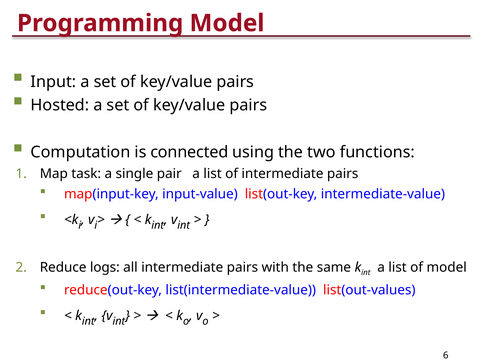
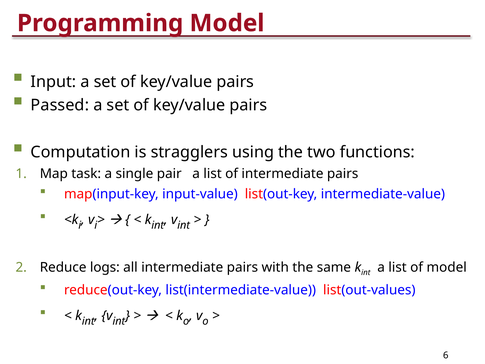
Hosted: Hosted -> Passed (60, 105)
connected: connected -> stragglers (189, 152)
